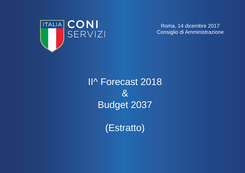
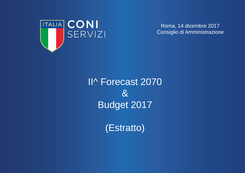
2018: 2018 -> 2070 (151, 82)
Budget 2037: 2037 -> 2017 (141, 105)
